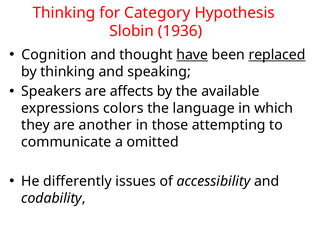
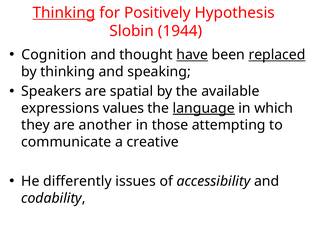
Thinking underline: none -> present (64, 13)
Category: Category -> Positively (157, 13)
1936: 1936 -> 1944 (180, 31)
affects: affects -> spatial (132, 91)
colors: colors -> values (123, 108)
language underline: none -> present (204, 108)
omitted: omitted -> creative (153, 142)
